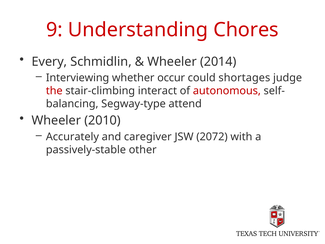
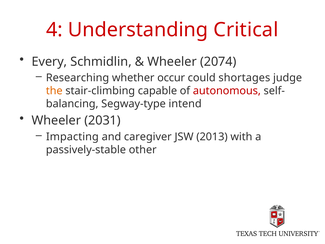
9: 9 -> 4 (54, 30)
Chores: Chores -> Critical (246, 30)
2014: 2014 -> 2074 (218, 62)
Interviewing: Interviewing -> Researching (78, 78)
the colour: red -> orange (54, 91)
interact: interact -> capable (157, 91)
attend: attend -> intend (185, 104)
2010: 2010 -> 2031 (103, 120)
Accurately: Accurately -> Impacting (72, 137)
2072: 2072 -> 2013 (212, 137)
